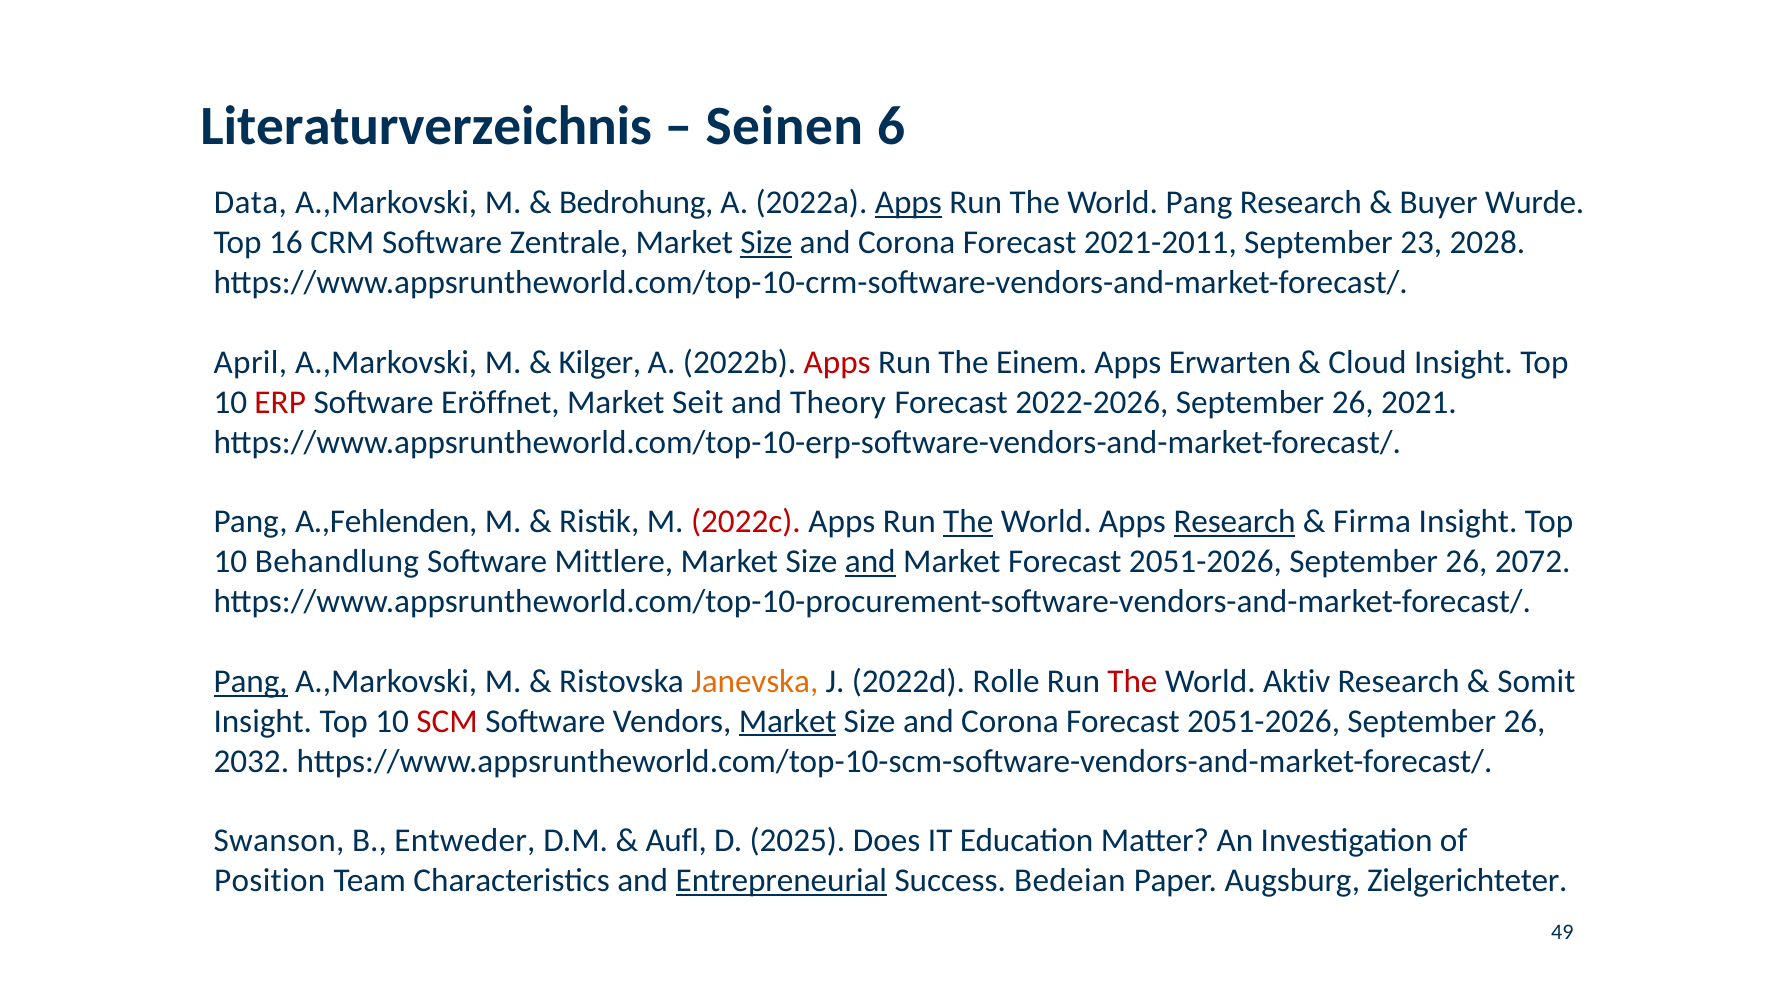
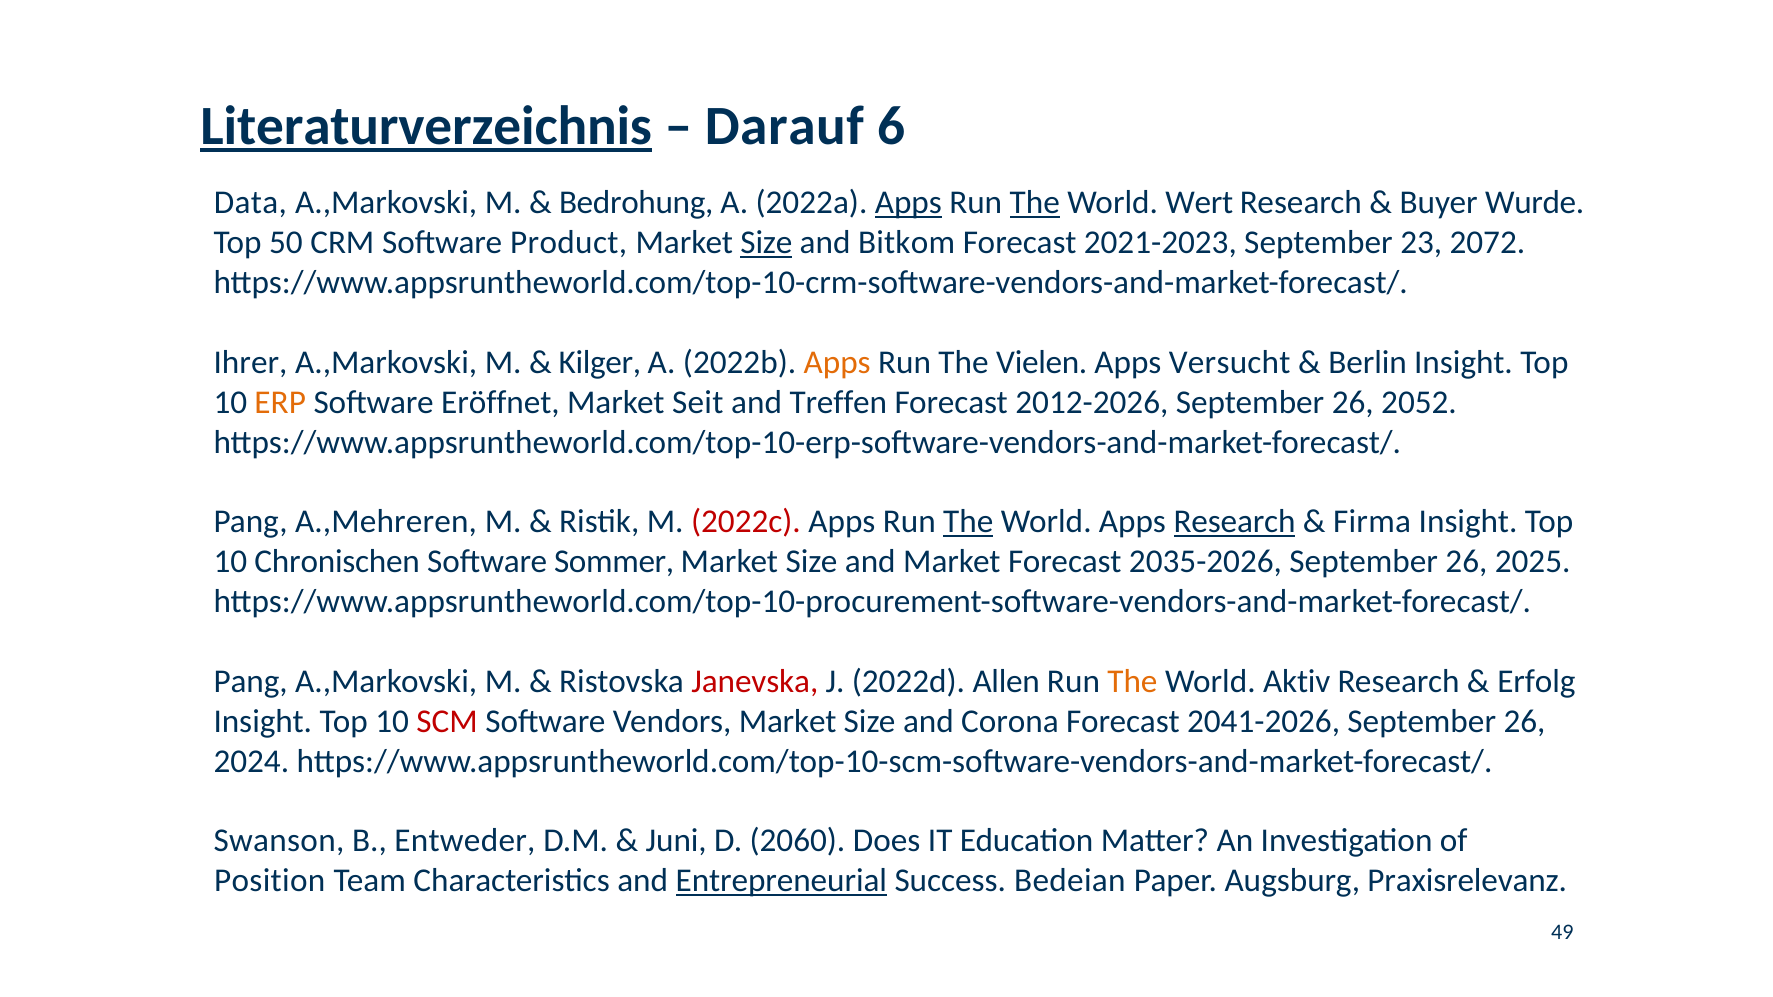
Literaturverzeichnis underline: none -> present (426, 126)
Seinen: Seinen -> Darauf (784, 126)
The underline: none -> present (1035, 203)
World Pang: Pang -> Wert (1199, 203)
16: 16 -> 50 (286, 243)
Zentrale: Zentrale -> Product (569, 243)
Corona: Corona -> Bitkom (907, 243)
2021-2011: 2021-2011 -> 2021-2023 (1160, 243)
2028: 2028 -> 2072 (1487, 243)
April: April -> Ihrer (251, 362)
Apps colour: red -> orange (837, 362)
Einem: Einem -> Vielen (1042, 362)
Erwarten: Erwarten -> Versucht (1230, 362)
Cloud: Cloud -> Berlin (1368, 362)
ERP colour: red -> orange (280, 402)
Theory: Theory -> Treffen (838, 402)
2022-2026: 2022-2026 -> 2012-2026 (1092, 402)
2021: 2021 -> 2052 (1419, 402)
A.,Fehlenden: A.,Fehlenden -> A.,Mehreren (386, 522)
Behandlung: Behandlung -> Chronischen (337, 562)
Mittlere: Mittlere -> Sommer (614, 562)
and underline: present -> none (870, 562)
Market Forecast 2051-2026: 2051-2026 -> 2035-2026 (1205, 562)
2072: 2072 -> 2025 (1533, 562)
Pang underline: present -> none (251, 681)
Janevska colour: orange -> red (755, 681)
Rolle: Rolle -> Allen (1006, 681)
The colour: red -> orange (1132, 681)
Somit: Somit -> Erfolg (1536, 681)
Market underline: present -> none (788, 721)
2051-2026: 2051-2026 -> 2041-2026 (1264, 721)
2032: 2032 -> 2024 (251, 761)
Aufl: Aufl -> Juni (676, 841)
2025: 2025 -> 2060 (797, 841)
Zielgerichteter: Zielgerichteter -> Praxisrelevanz (1467, 881)
